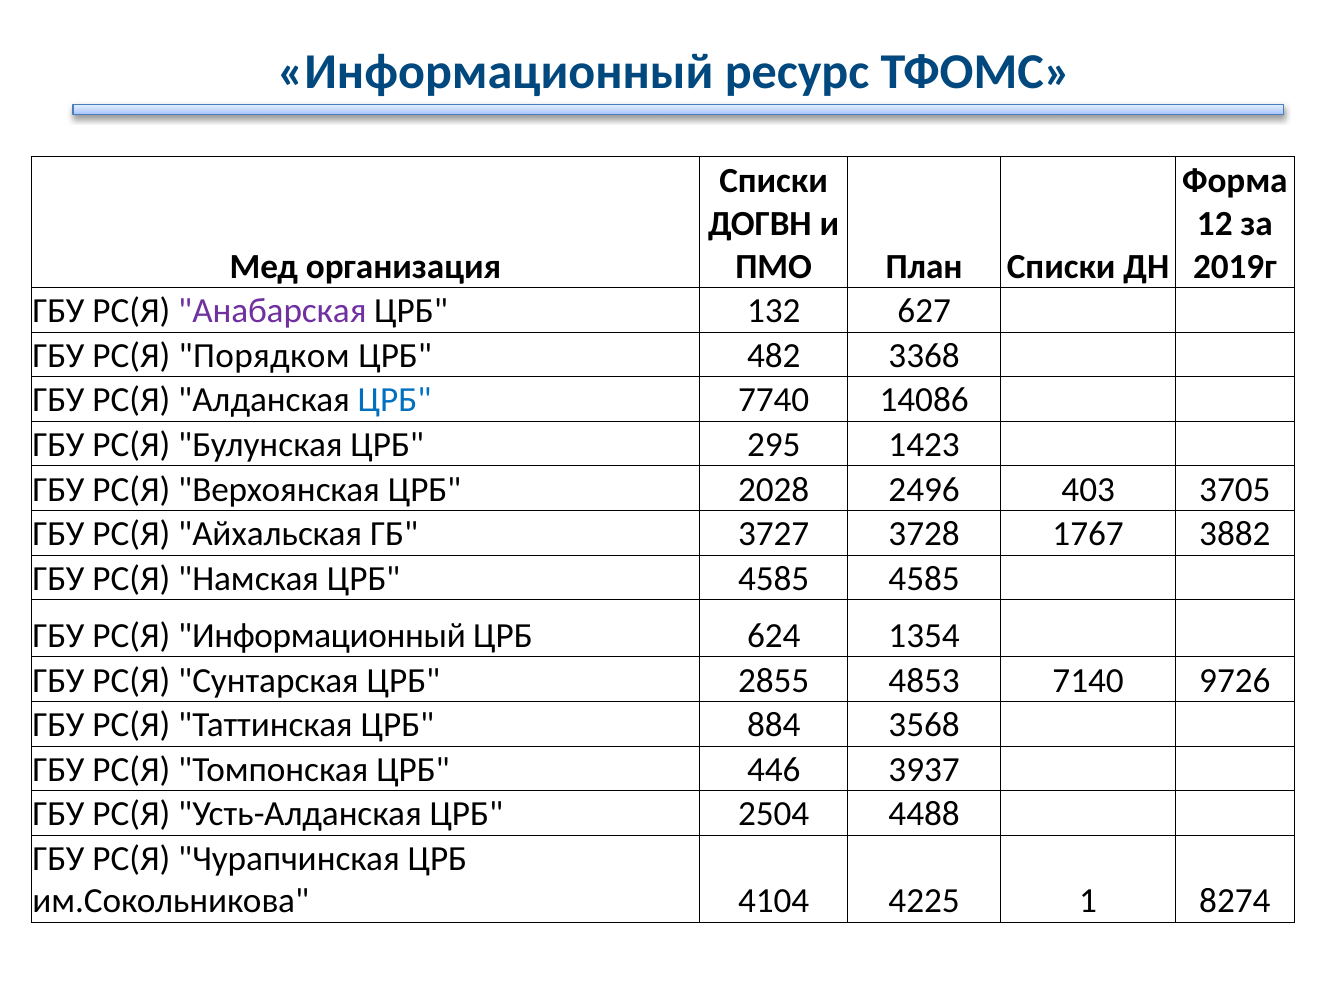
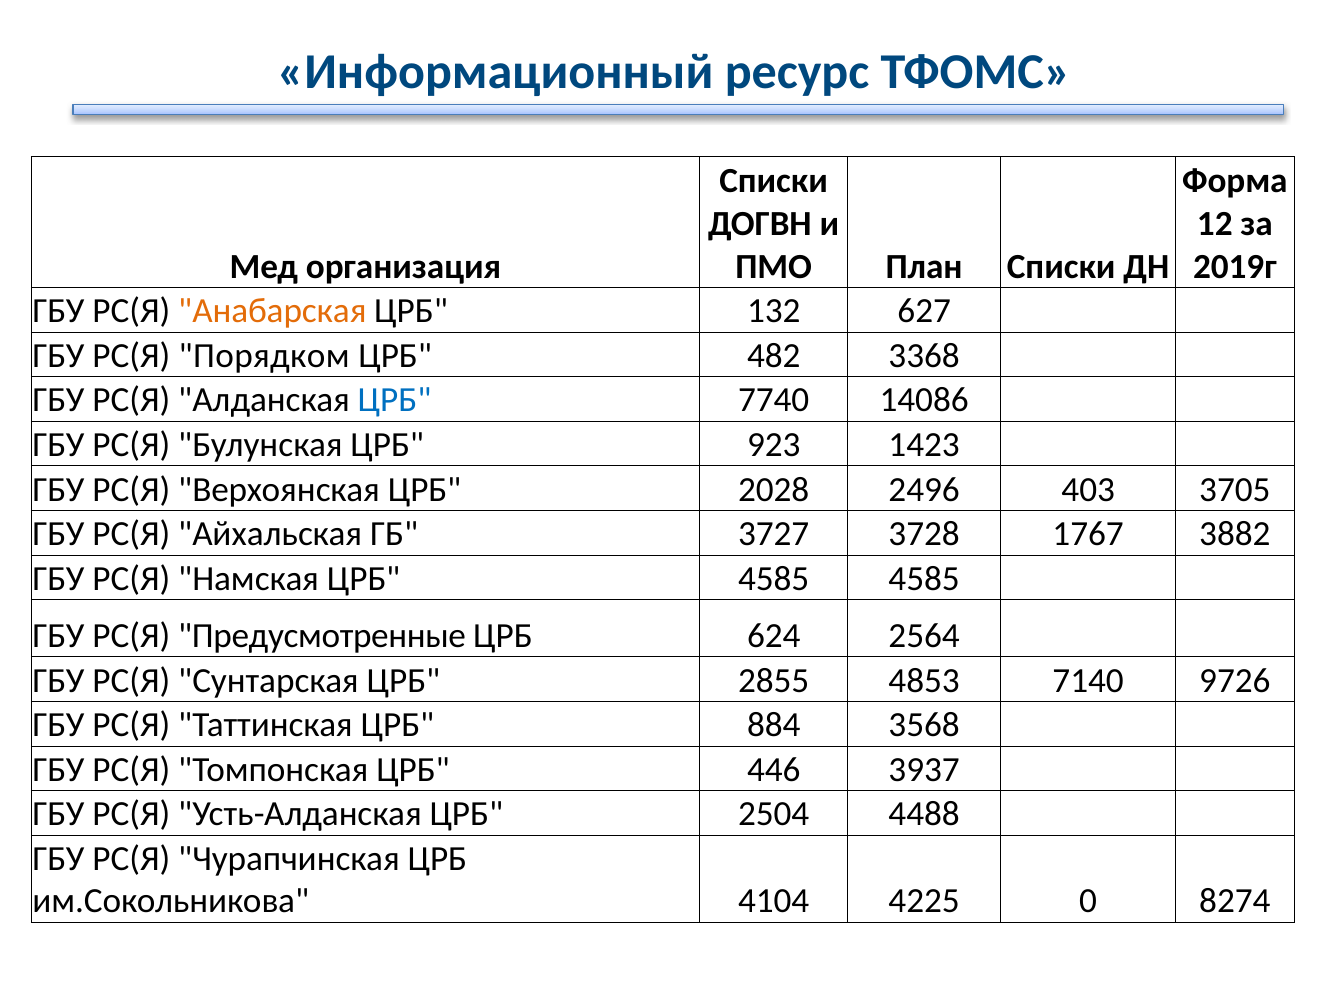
Анабарская colour: purple -> orange (272, 311)
295: 295 -> 923 (774, 445)
РС(Я Информационный: Информационный -> Предусмотренные (322, 636)
1354: 1354 -> 2564 (924, 636)
1: 1 -> 0 (1088, 901)
